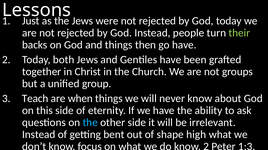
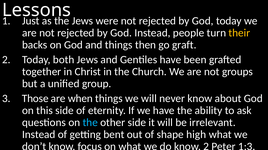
their colour: light green -> yellow (239, 33)
go have: have -> graft (184, 45)
Teach: Teach -> Those (35, 99)
